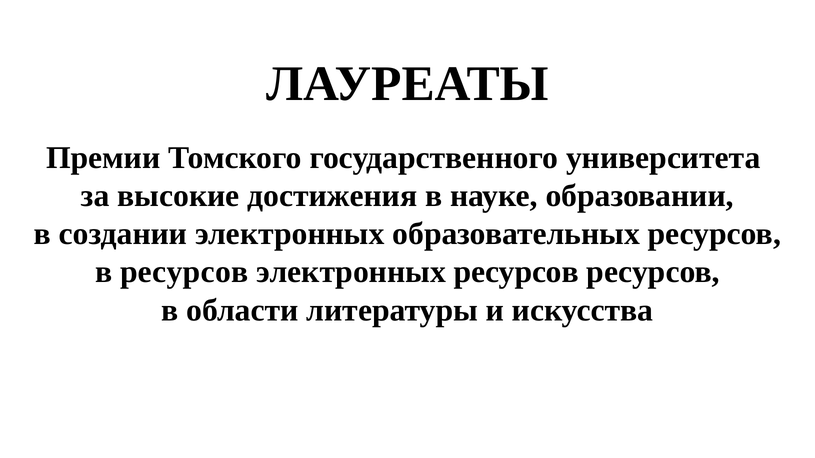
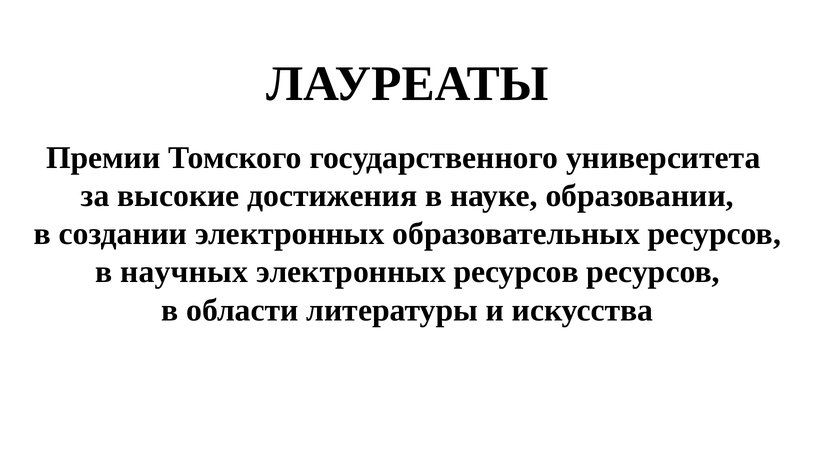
в ресурсов: ресурсов -> научных (184, 272)
